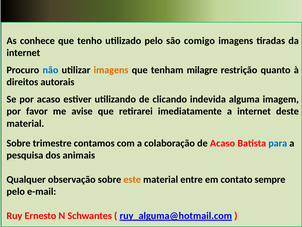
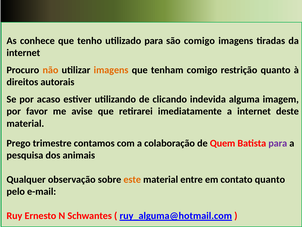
utilizado pelo: pelo -> para (154, 41)
não colour: blue -> orange (50, 70)
tenham milagre: milagre -> comigo (202, 70)
Sobre: Sobre -> Prego (19, 143)
de Acaso: Acaso -> Quem (223, 143)
para colour: blue -> purple (278, 143)
contato sempre: sempre -> quanto (270, 179)
